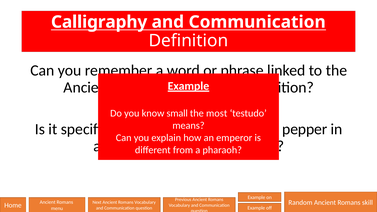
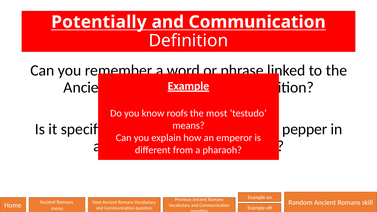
Calligraphy: Calligraphy -> Potentially (99, 22)
small: small -> roofs (177, 113)
